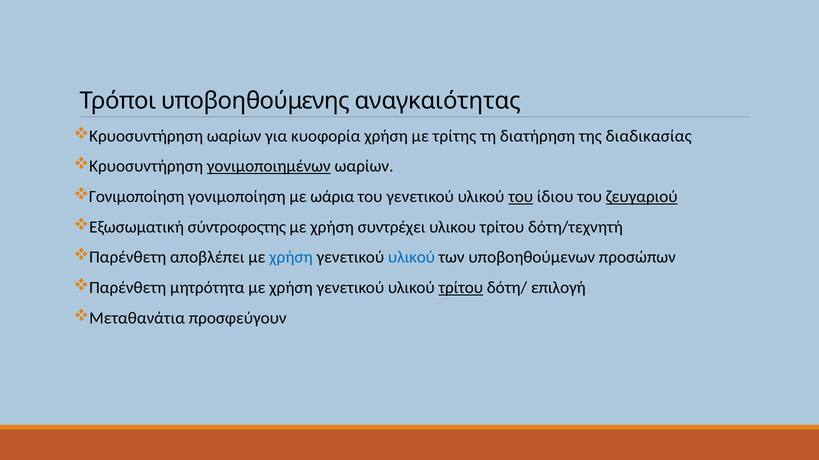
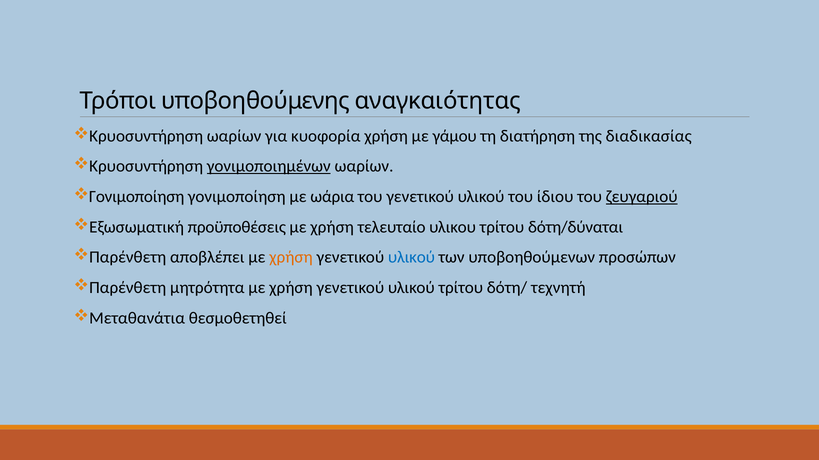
τρίτης: τρίτης -> γάμου (455, 136)
του underline: present -> none (521, 197)
σύντροφοςτης: σύντροφοςτης -> προϋποθέσεις (237, 227)
συντρέχει: συντρέχει -> τελευταίο (392, 227)
δότη/τεχνητή: δότη/τεχνητή -> δότη/δύναται (576, 227)
χρήση colour: blue -> orange (291, 258)
τρίτου underline: present -> none (461, 288)
επιλογή: επιλογή -> τεχνητή (558, 288)
προσφεύγουν: προσφεύγουν -> θεσμοθετηθεί (238, 318)
